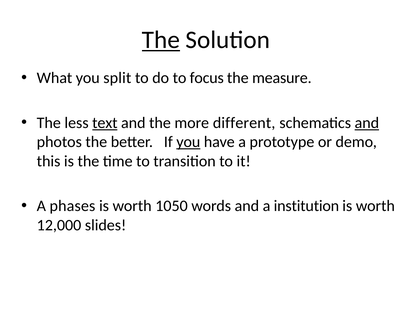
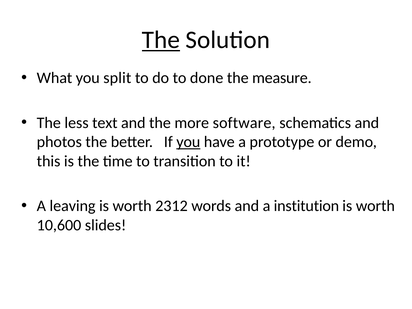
focus: focus -> done (207, 78)
text underline: present -> none (105, 123)
different: different -> software (244, 123)
and underline: present -> none (367, 123)
phases: phases -> leaving (73, 206)
1050: 1050 -> 2312 (172, 206)
12,000: 12,000 -> 10,600 (59, 225)
